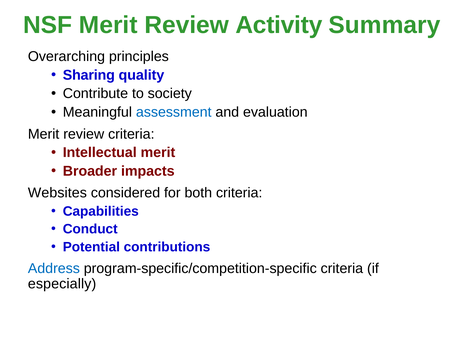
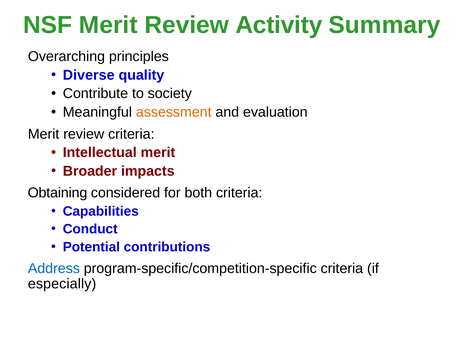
Sharing: Sharing -> Diverse (89, 75)
assessment colour: blue -> orange (174, 112)
Websites: Websites -> Obtaining (57, 193)
